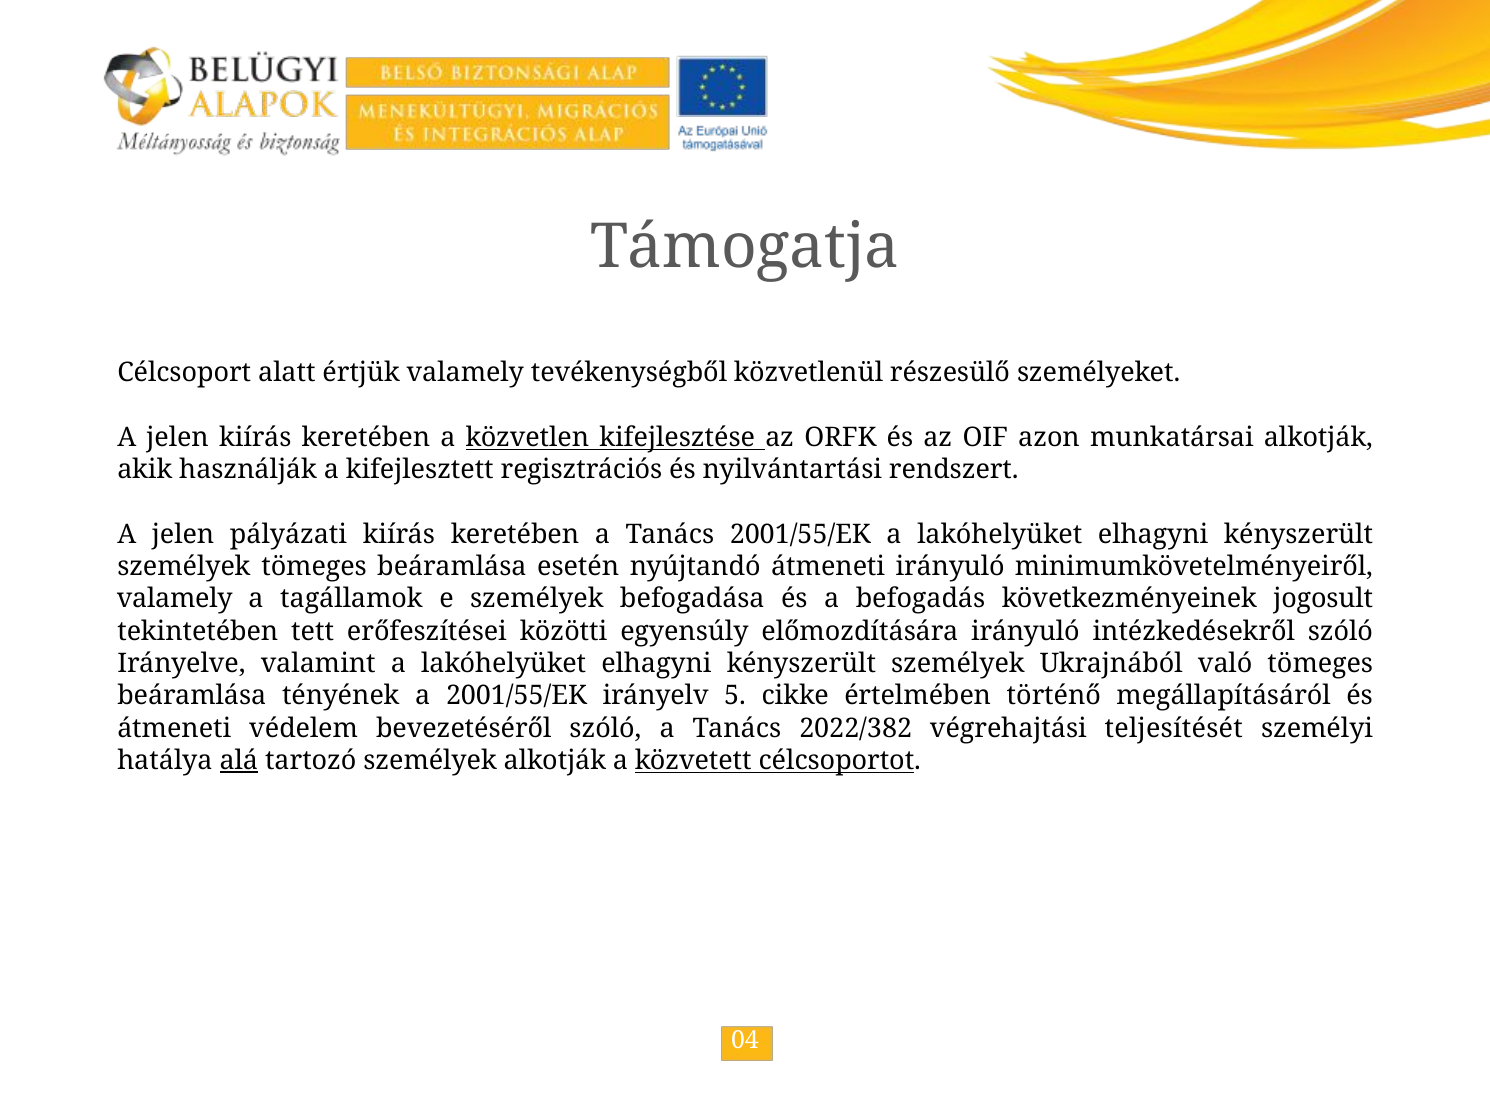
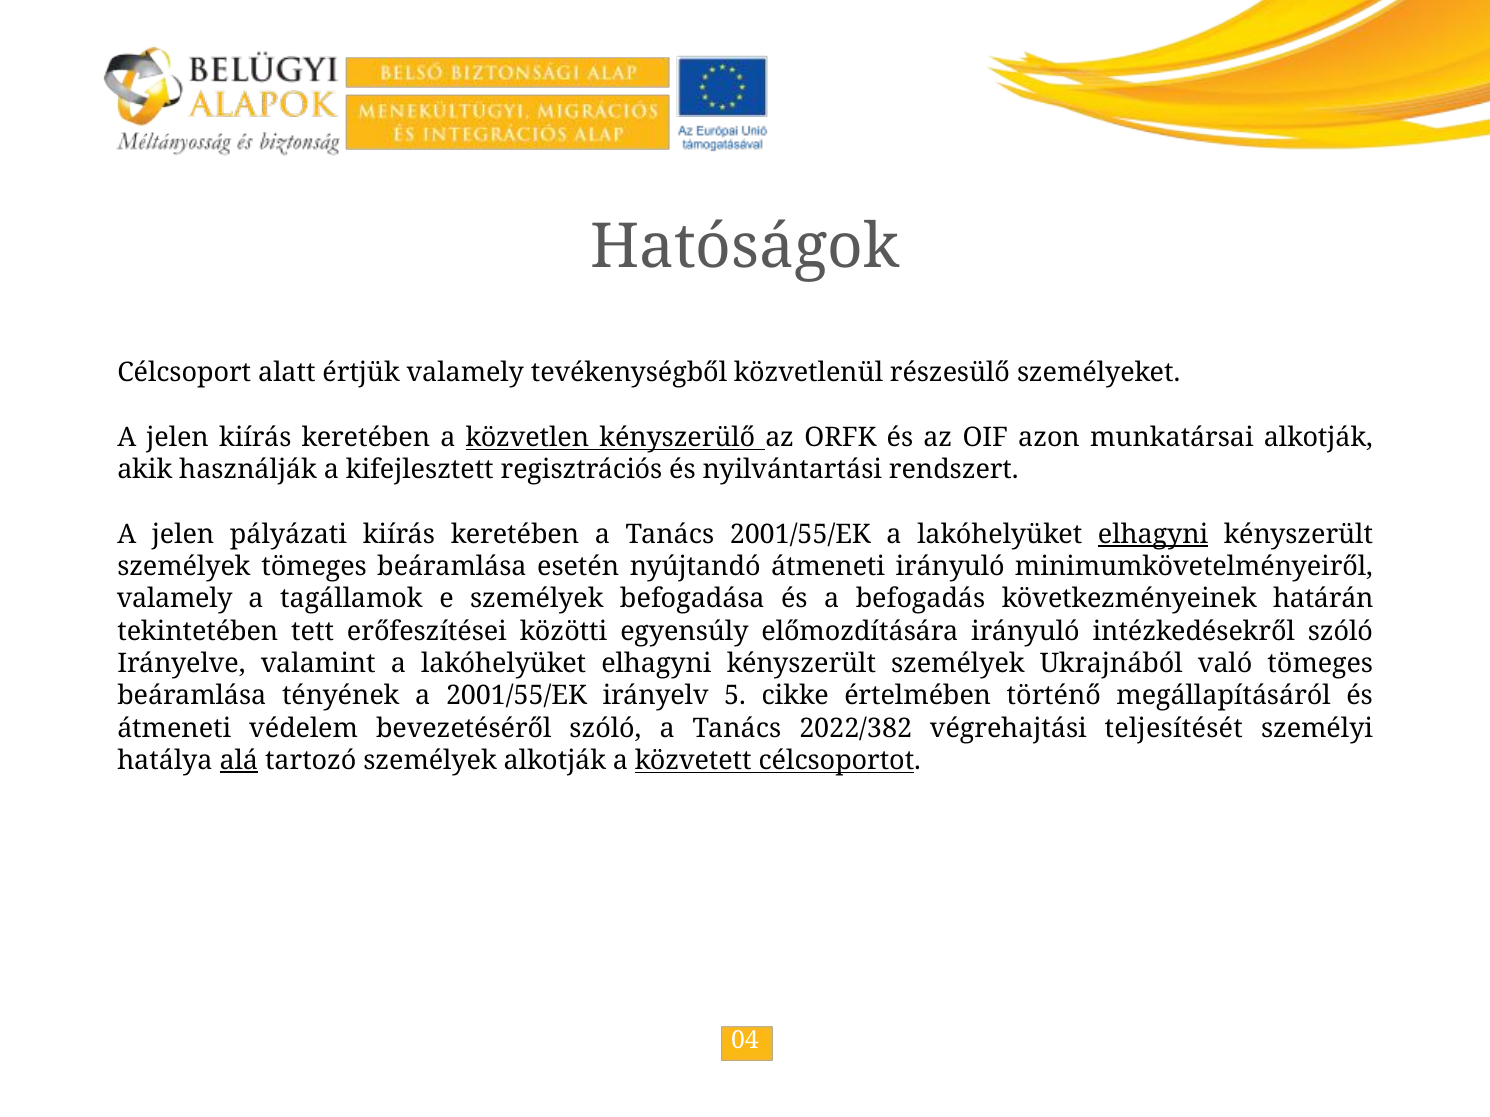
Támogatja: Támogatja -> Hatóságok (745, 247)
kifejlesztése: kifejlesztése -> kényszerülő (677, 438)
elhagyni underline: none -> present (1153, 535)
jogosult: jogosult -> határán (1323, 599)
